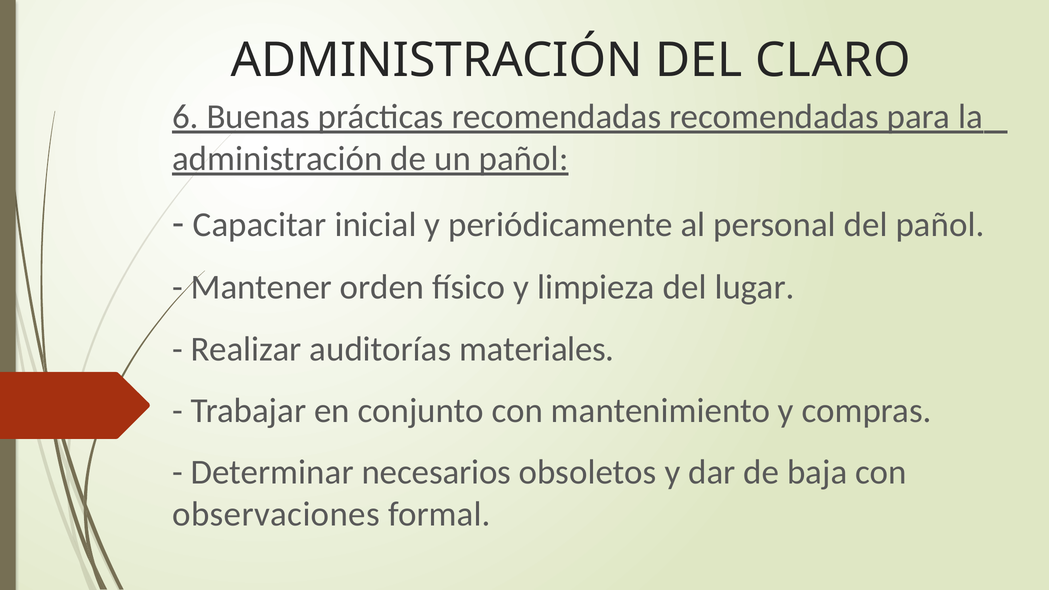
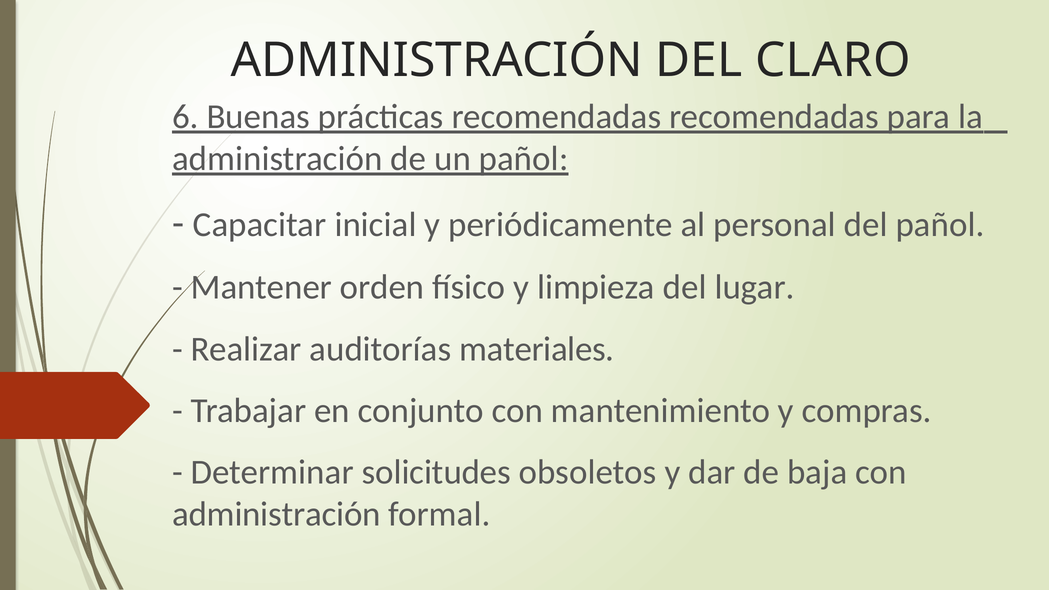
necesarios: necesarios -> solicitudes (436, 472)
observaciones: observaciones -> administración (276, 514)
